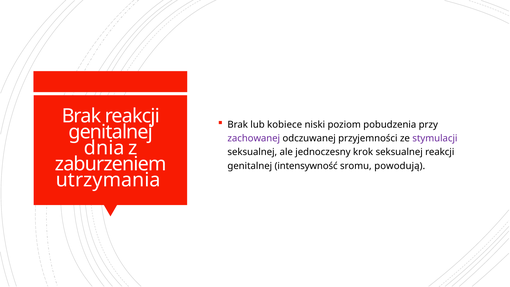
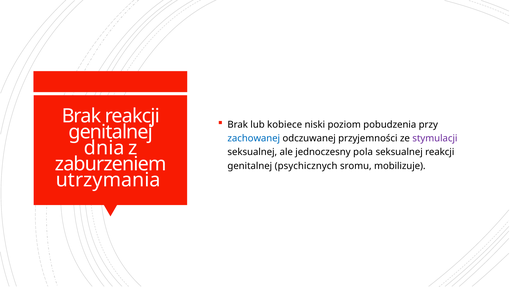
zachowanej colour: purple -> blue (254, 138)
krok: krok -> pola (363, 152)
intensywność: intensywność -> psychicznych (306, 166)
powodują: powodują -> mobilizuje (400, 166)
